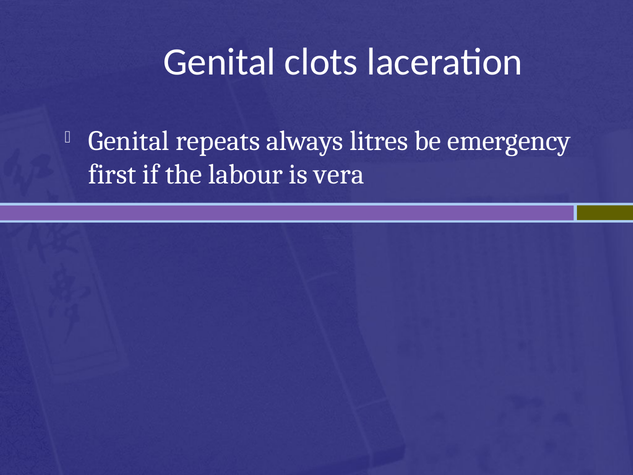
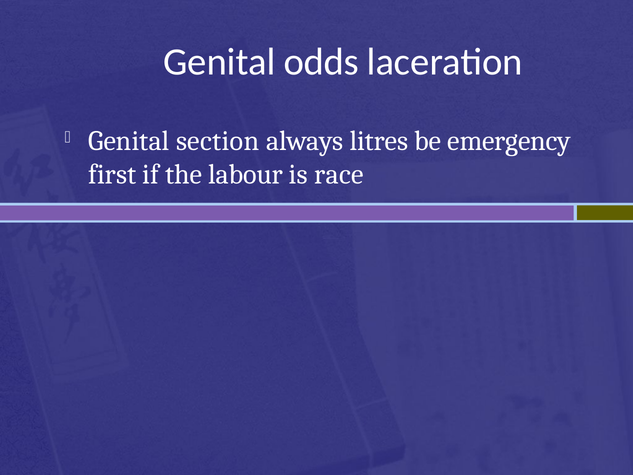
clots: clots -> odds (321, 62)
repeats: repeats -> section (218, 141)
vera: vera -> race (339, 175)
